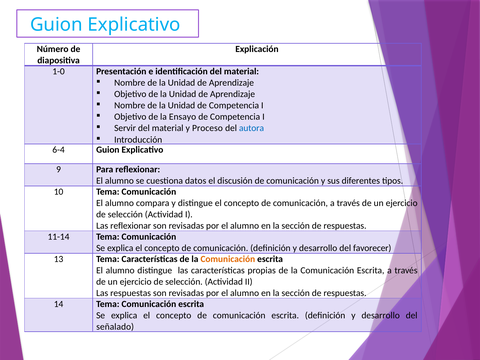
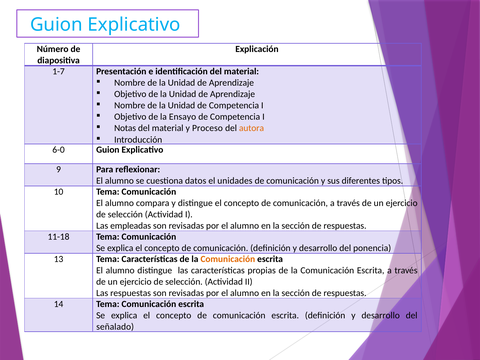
1-0: 1-0 -> 1-7 (59, 71)
Servir: Servir -> Notas (125, 128)
autora colour: blue -> orange (252, 128)
6-4: 6-4 -> 6-0 (59, 150)
discusión: discusión -> unidades (235, 181)
Las reflexionar: reflexionar -> empleadas (131, 226)
11-14: 11-14 -> 11-18 (59, 237)
favorecer: favorecer -> ponencia (372, 248)
